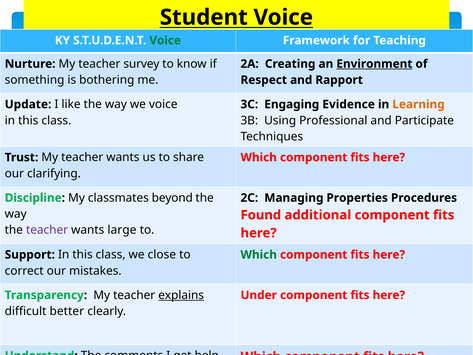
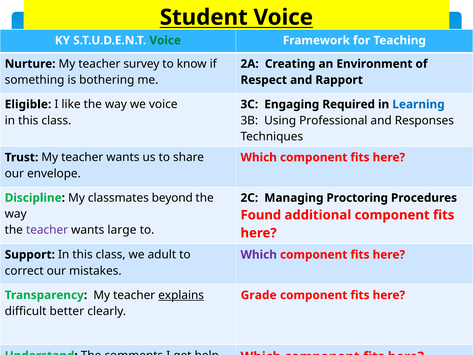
Environment underline: present -> none (374, 64)
Update: Update -> Eligible (28, 104)
Evidence: Evidence -> Required (349, 104)
Learning colour: orange -> blue (419, 104)
Participate: Participate -> Responses (424, 120)
clarifying: clarifying -> envelope (54, 173)
Properties: Properties -> Proctoring (357, 198)
close: close -> adult (162, 255)
Which colour: green -> purple (259, 255)
Under: Under -> Grade (259, 295)
